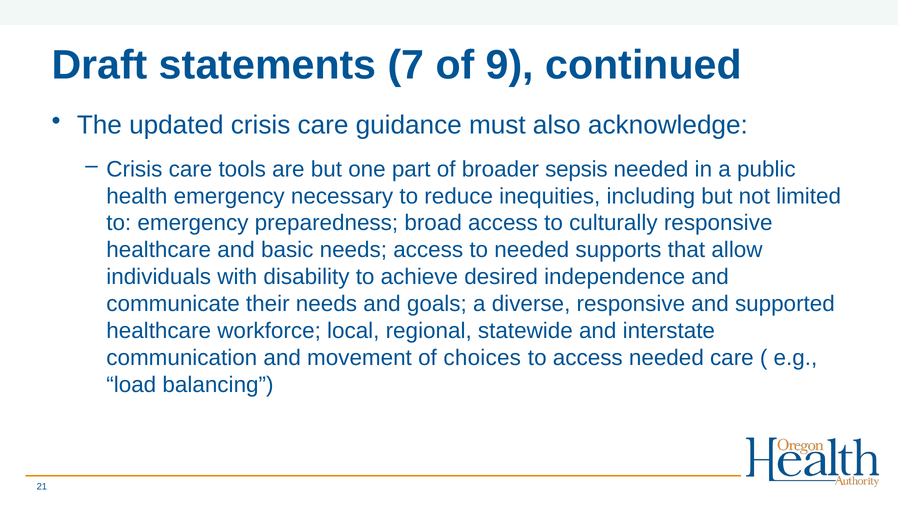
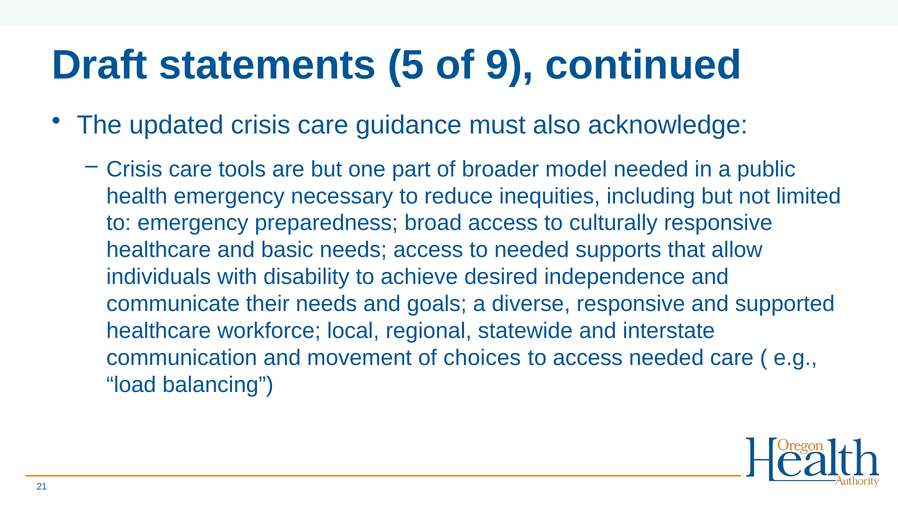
7: 7 -> 5 (406, 65)
sepsis: sepsis -> model (576, 169)
